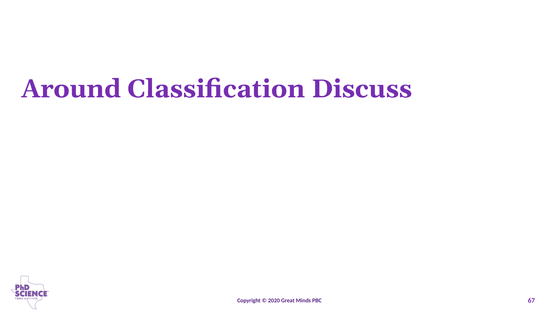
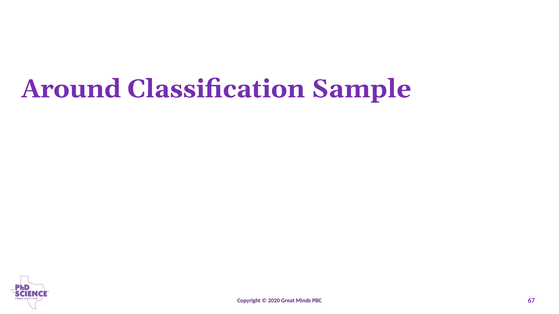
Discuss: Discuss -> Sample (362, 89)
